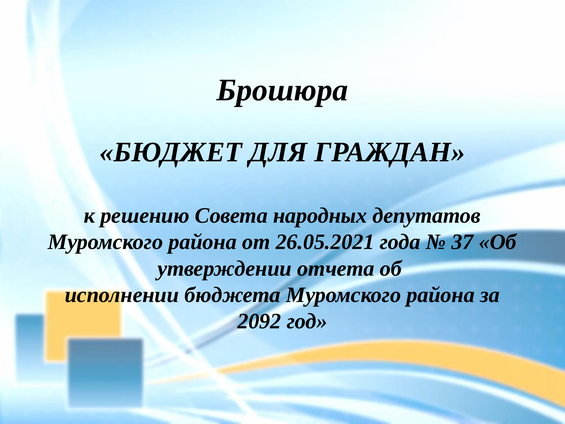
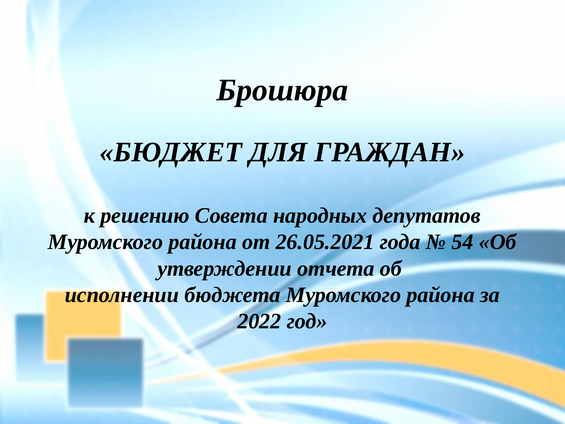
37: 37 -> 54 (462, 242)
2092: 2092 -> 2022 (259, 321)
